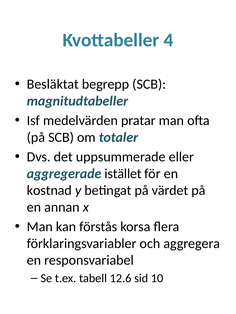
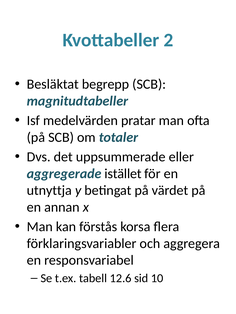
4: 4 -> 2 (168, 40)
kostnad: kostnad -> utnyttja (49, 191)
